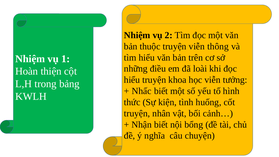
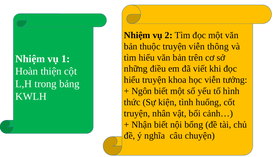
loài: loài -> viết (200, 69)
Nhấc: Nhấc -> Ngôn (142, 91)
